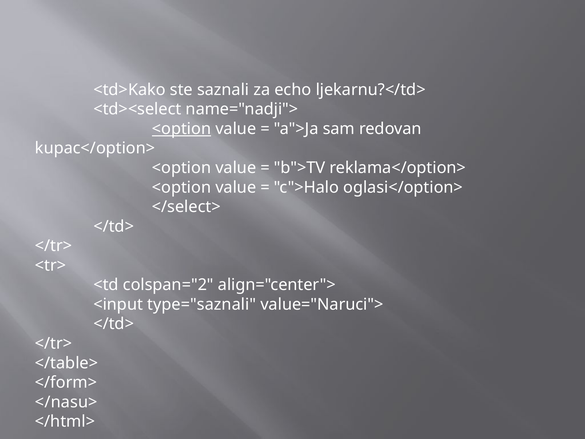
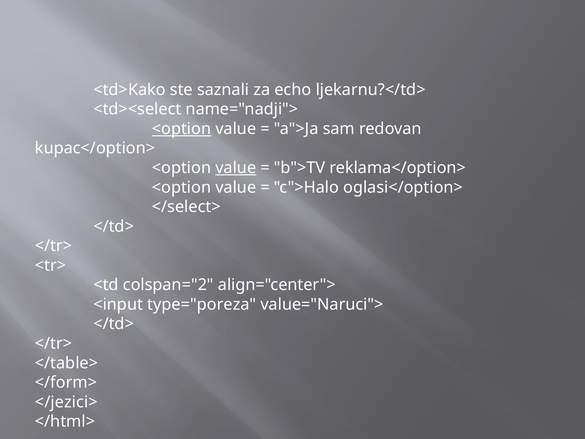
value underline: none -> present (236, 168)
type="saznali: type="saznali -> type="poreza (202, 304)
</nasu>: </nasu> -> </jezici> (66, 402)
